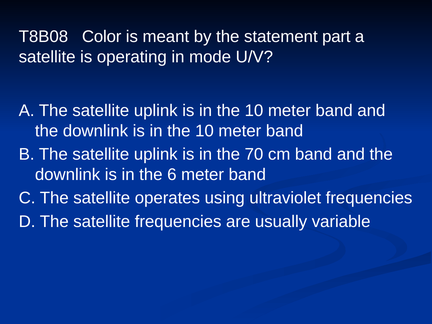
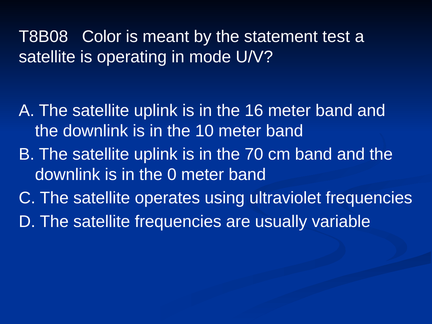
part: part -> test (336, 37)
10: 10 -> 16 (254, 111)
6: 6 -> 0 (172, 175)
